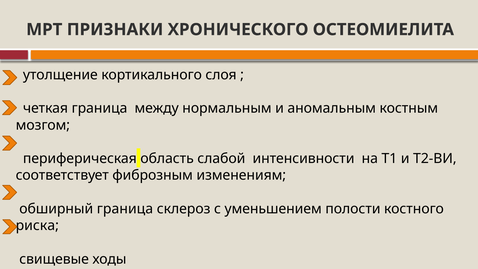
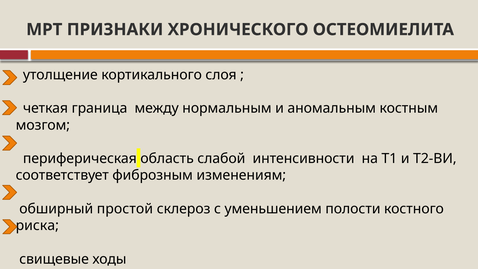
обширный граница: граница -> простой (125, 209)
